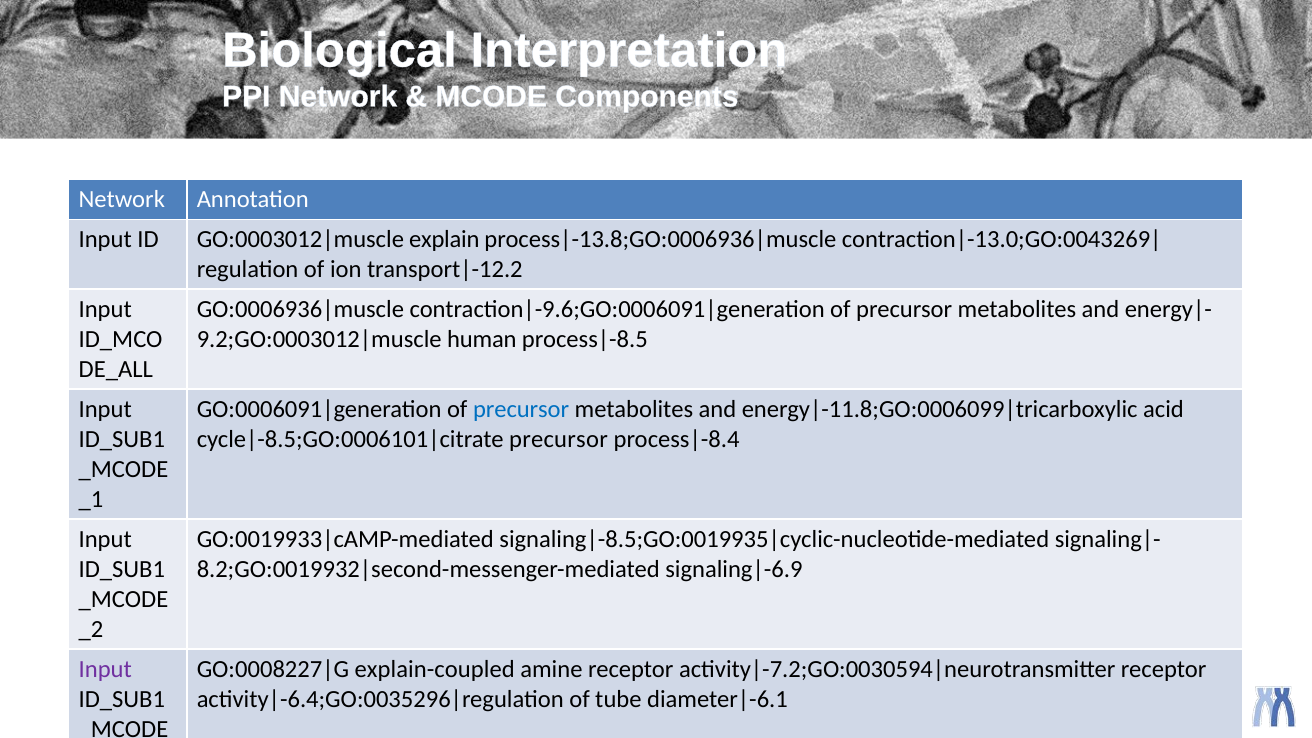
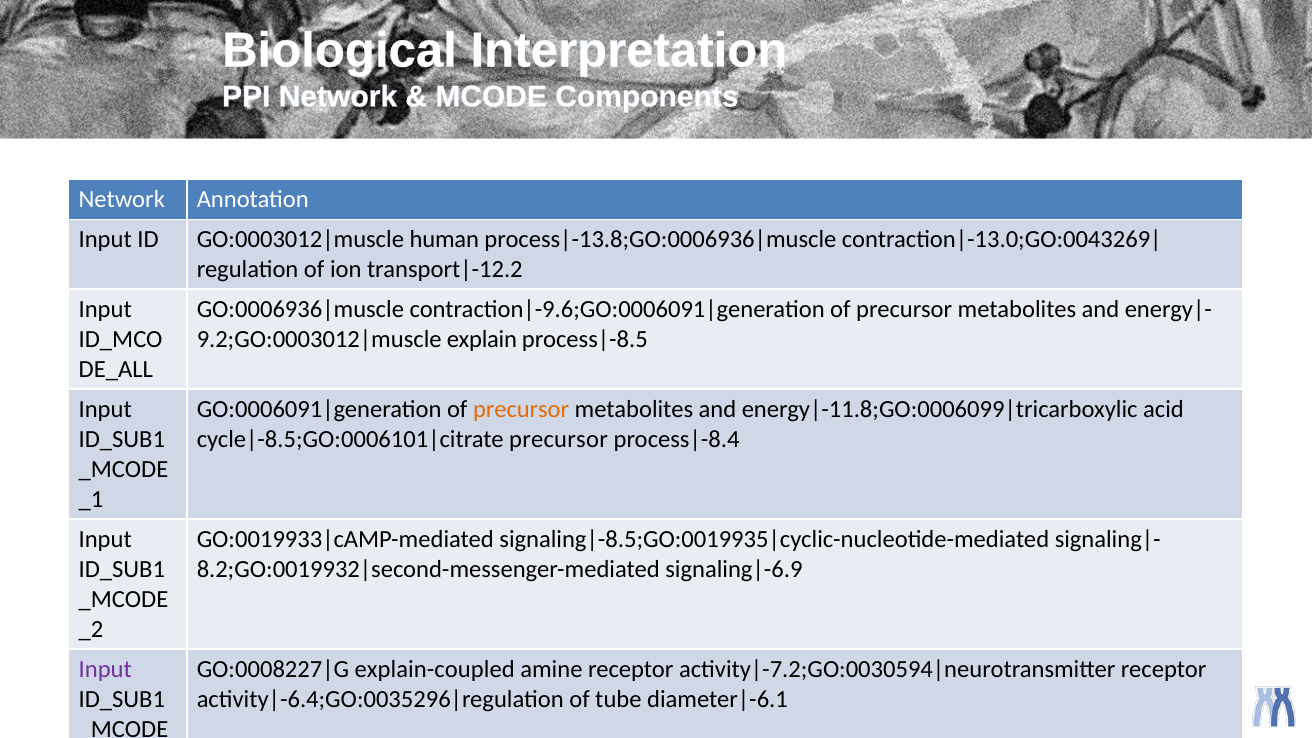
explain: explain -> human (444, 239)
human: human -> explain (482, 339)
precursor colour: blue -> orange (521, 409)
